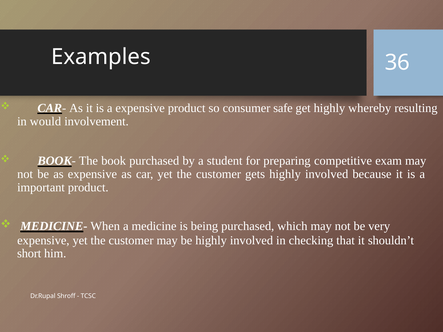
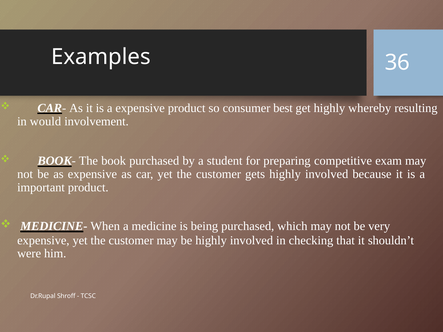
safe: safe -> best (283, 108)
short: short -> were (29, 254)
